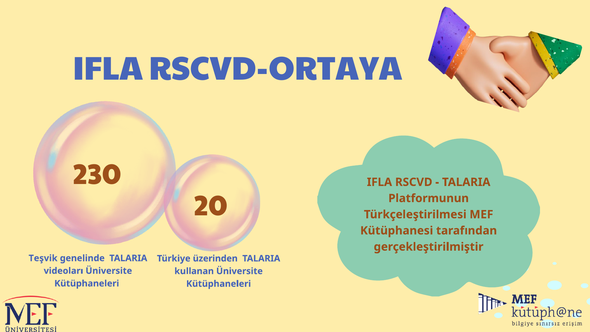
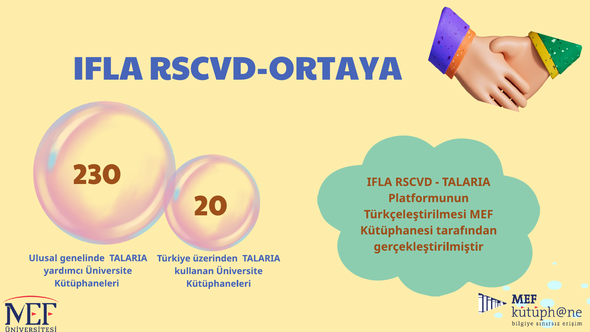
Teşvik: Teşvik -> Ulusal (43, 258)
videoları: videoları -> yardımcı (63, 271)
